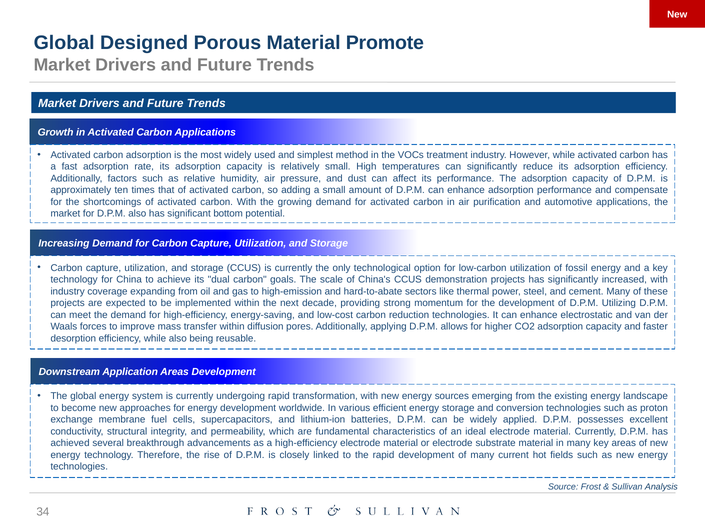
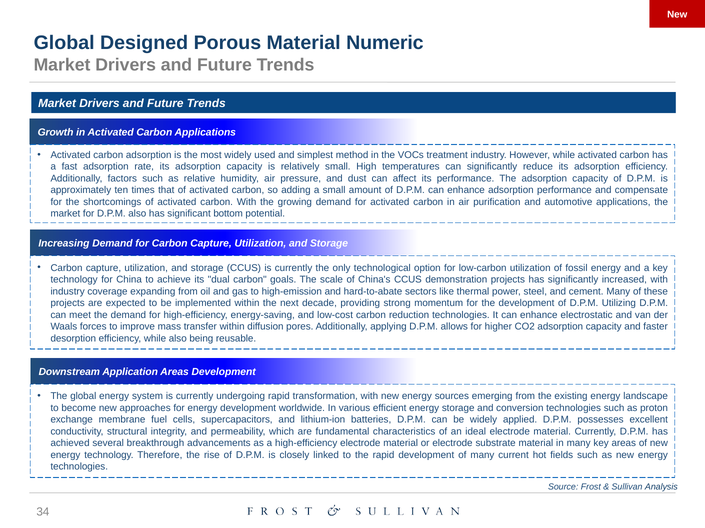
Promote: Promote -> Numeric (385, 43)
